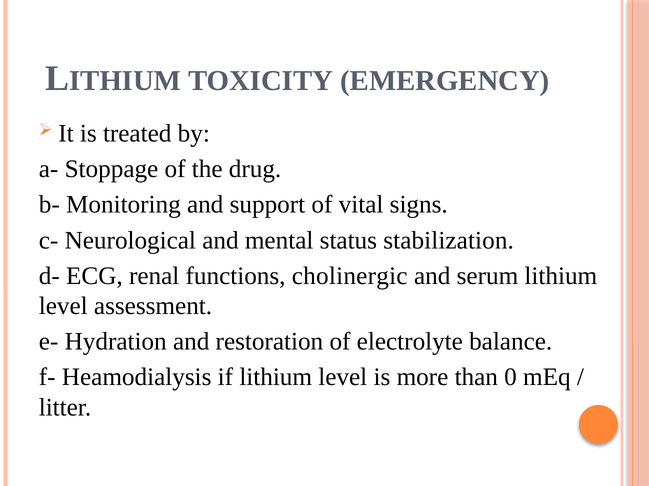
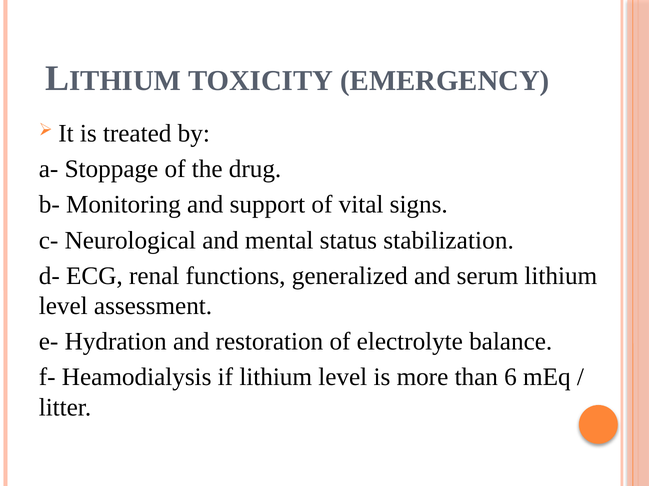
cholinergic: cholinergic -> generalized (350, 276)
0: 0 -> 6 (511, 378)
